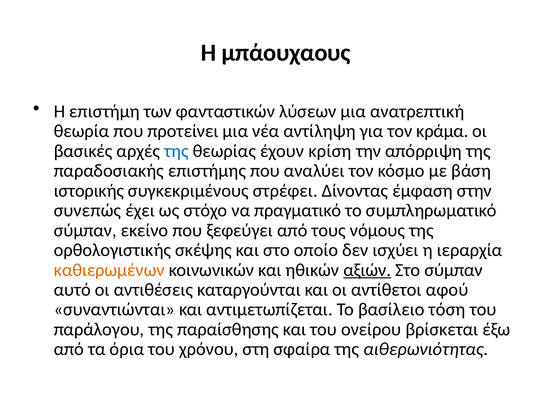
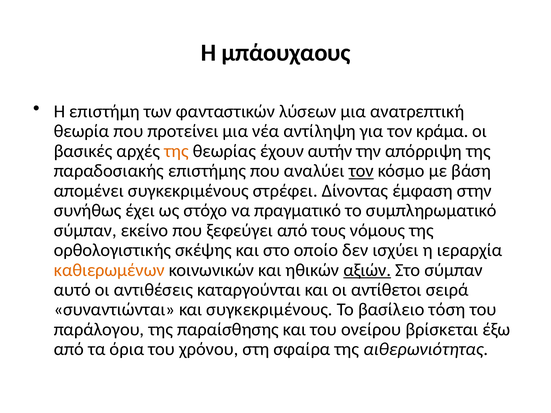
της colour: blue -> orange (176, 151)
κρίση: κρίση -> αυτήν (330, 151)
τον underline: none -> present (361, 171)
ιστορικής: ιστορικής -> απομένει (89, 191)
συνεπώς: συνεπώς -> συνήθως (88, 211)
αφού: αφού -> σειρά (447, 290)
και αντιμετωπίζεται: αντιμετωπίζεται -> συγκεκριμένους (269, 310)
